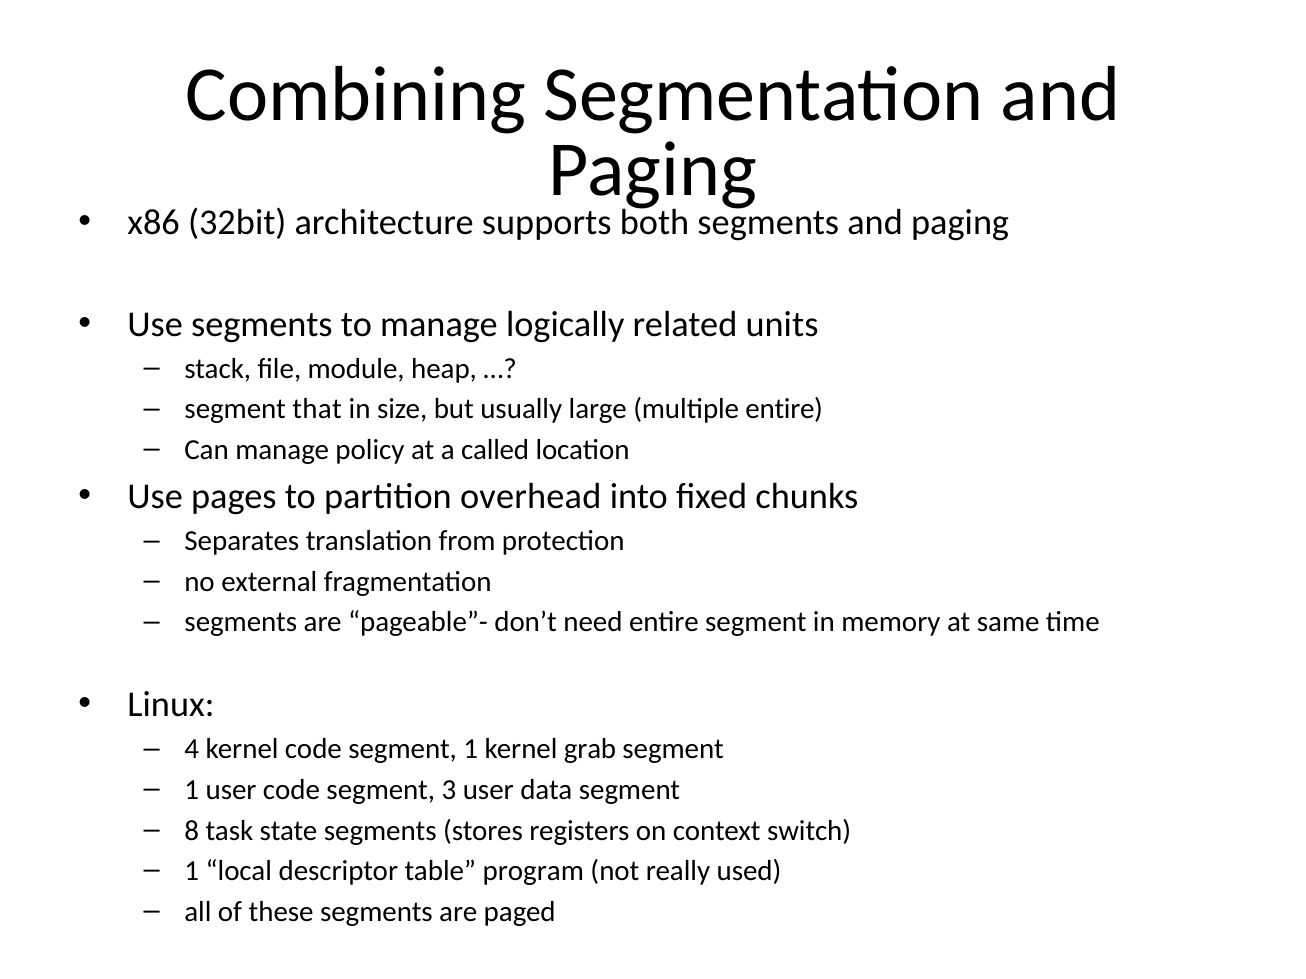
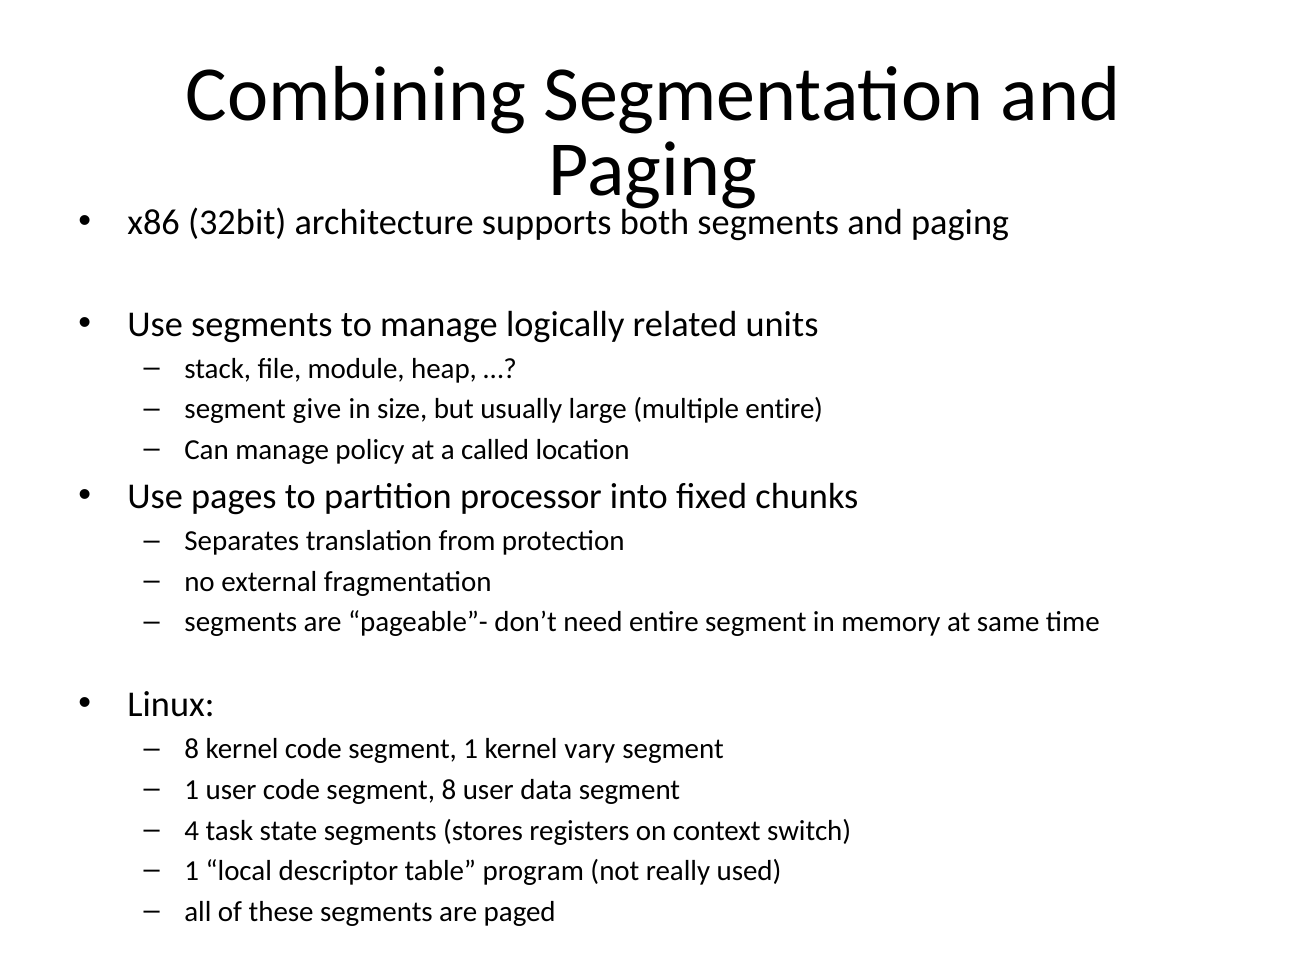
that: that -> give (317, 409)
overhead: overhead -> processor (531, 497)
4: 4 -> 8 (192, 750)
grab: grab -> vary (590, 750)
segment 3: 3 -> 8 (449, 790)
8: 8 -> 4 (192, 831)
